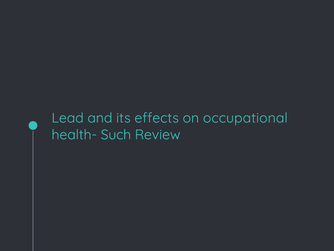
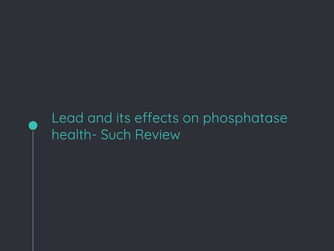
occupational: occupational -> phosphatase (245, 118)
